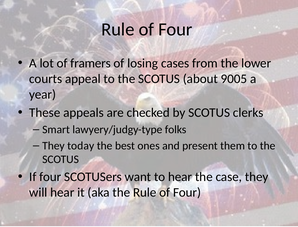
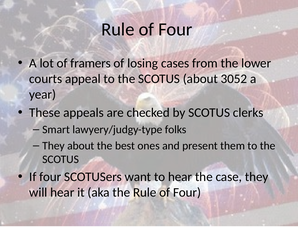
9005: 9005 -> 3052 (234, 79)
They today: today -> about (81, 146)
